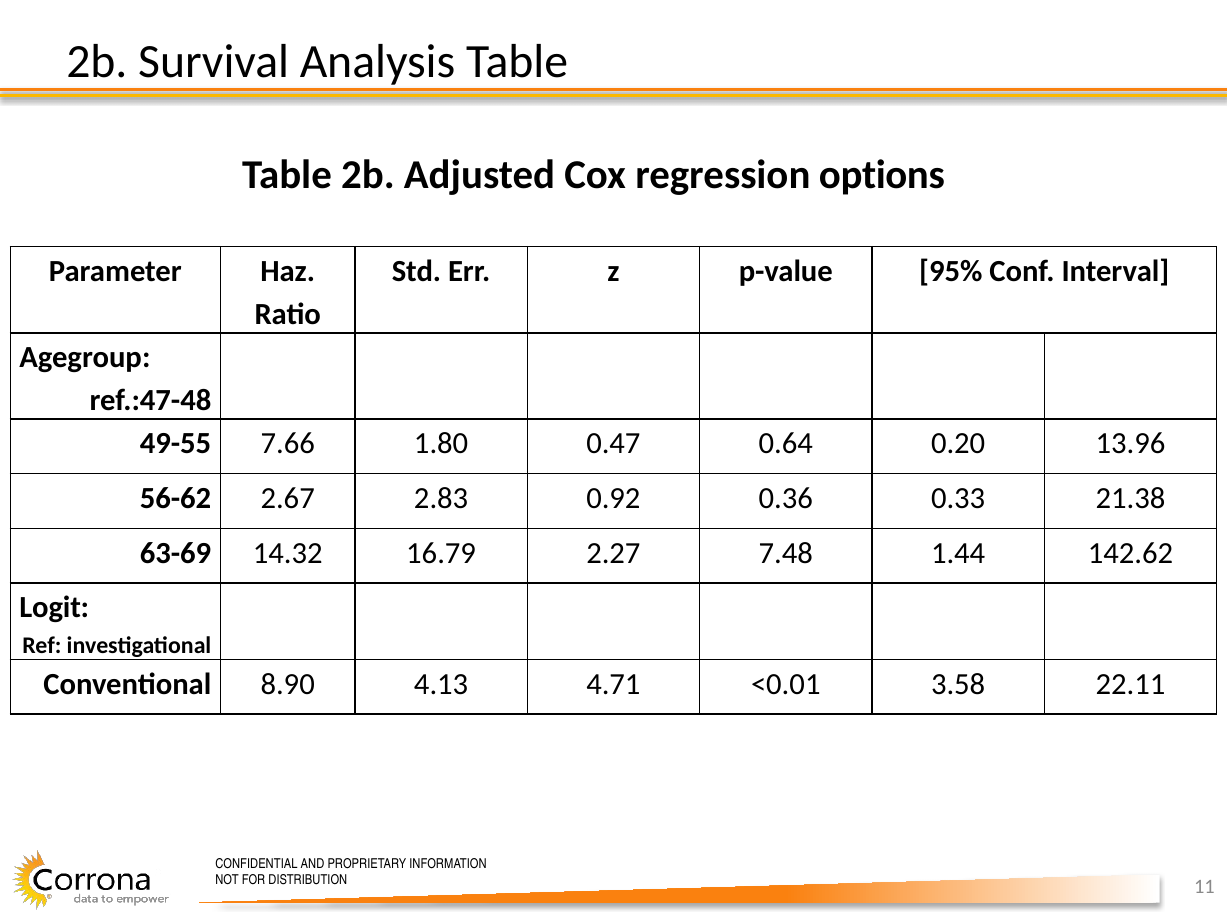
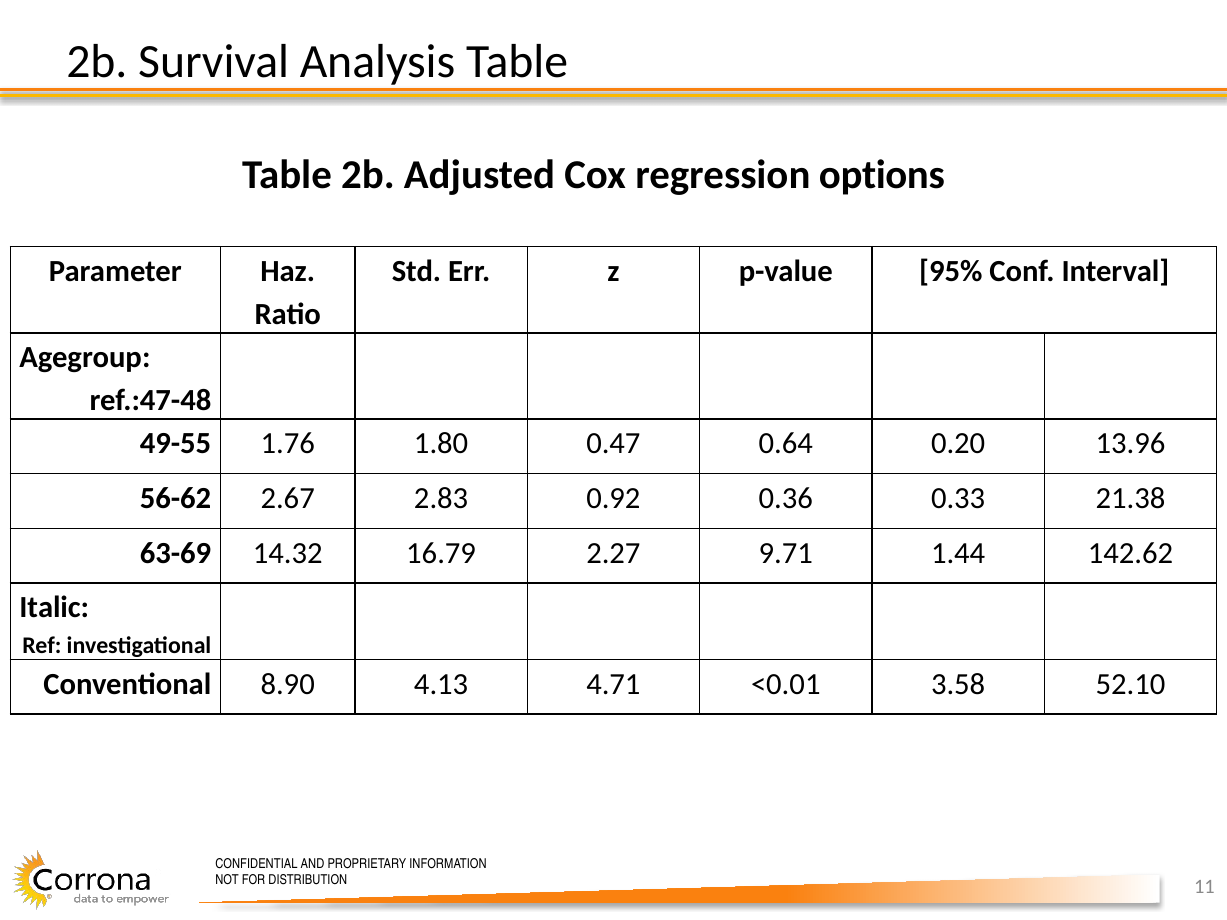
7.66: 7.66 -> 1.76 (288, 444)
7.48: 7.48 -> 9.71 (786, 553)
Logit: Logit -> Italic (54, 608)
22.11: 22.11 -> 52.10 (1130, 684)
